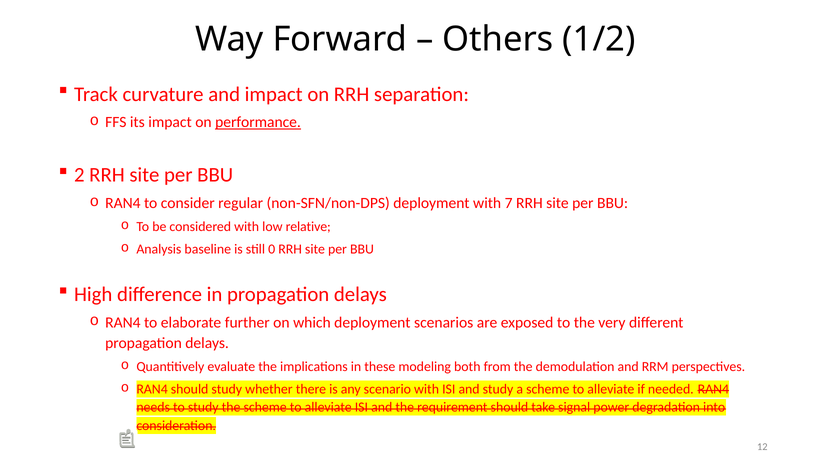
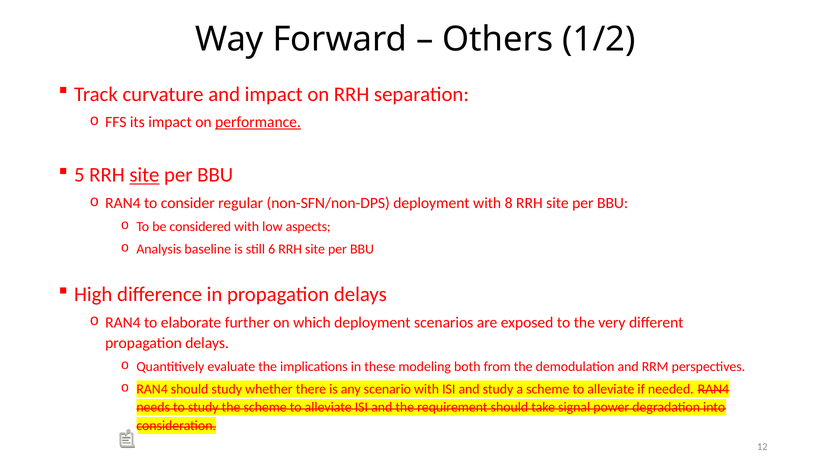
2: 2 -> 5 (79, 175)
site underline: none -> present (144, 175)
7: 7 -> 8 (509, 203)
relative: relative -> aspects (308, 226)
0: 0 -> 6 (272, 249)
